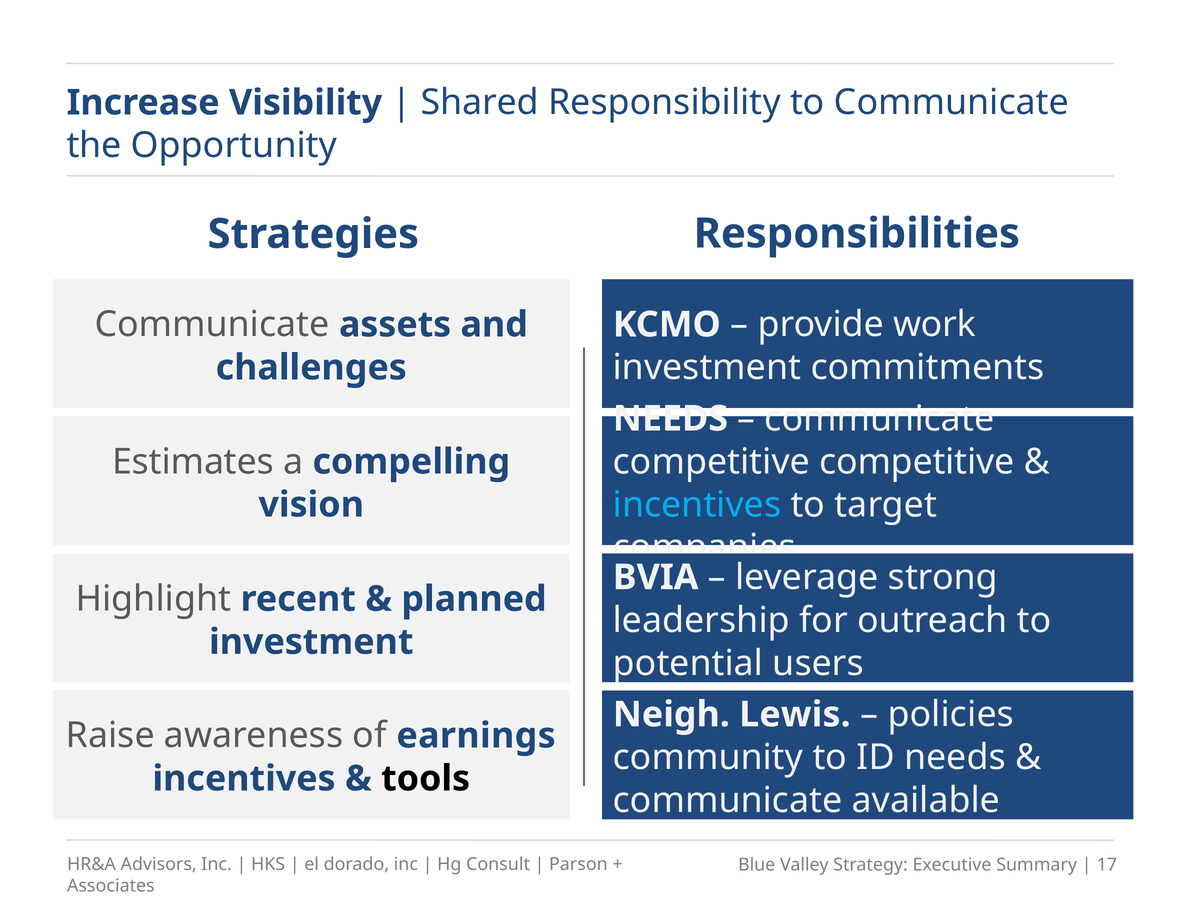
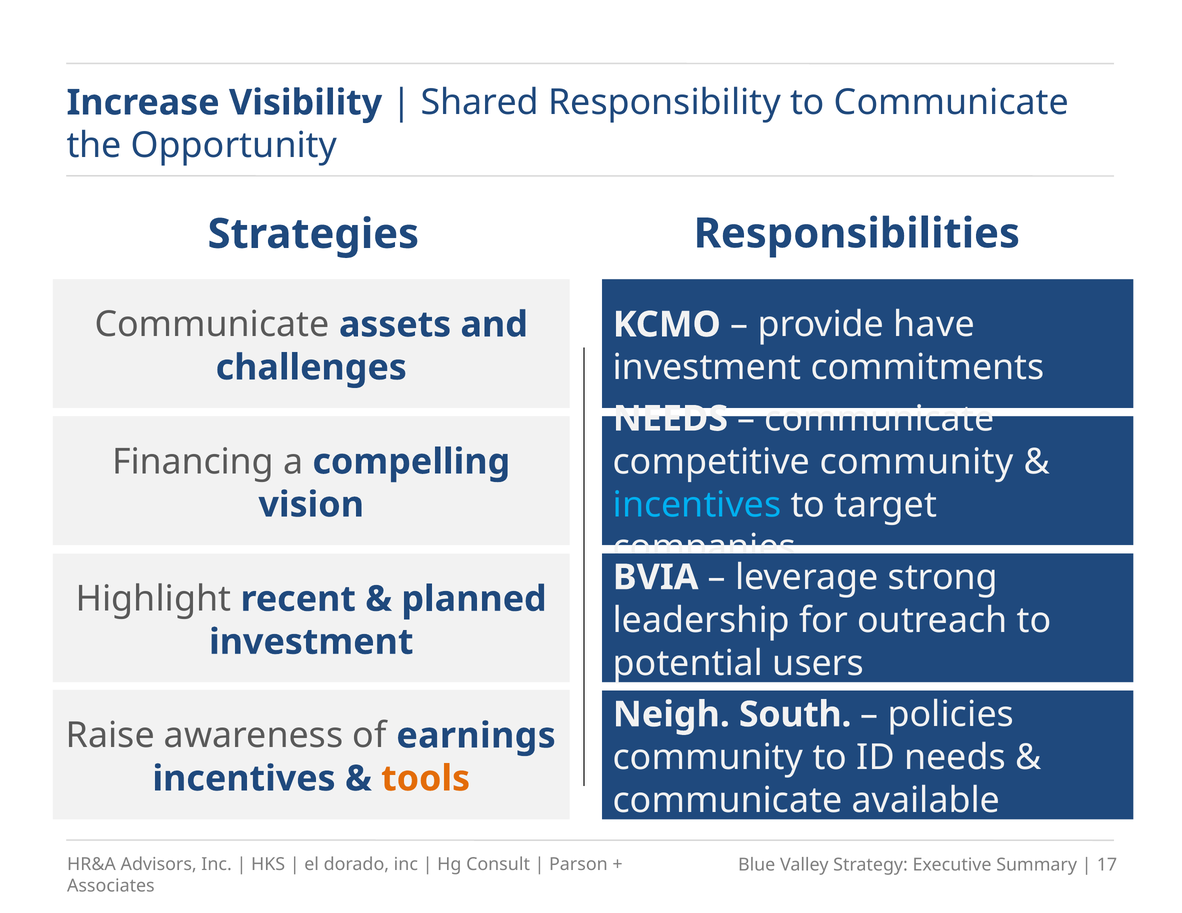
work: work -> have (934, 325)
Estimates: Estimates -> Financing (193, 462)
competitive competitive: competitive -> community (917, 462)
Lewis: Lewis -> South (795, 715)
tools colour: black -> orange (426, 779)
